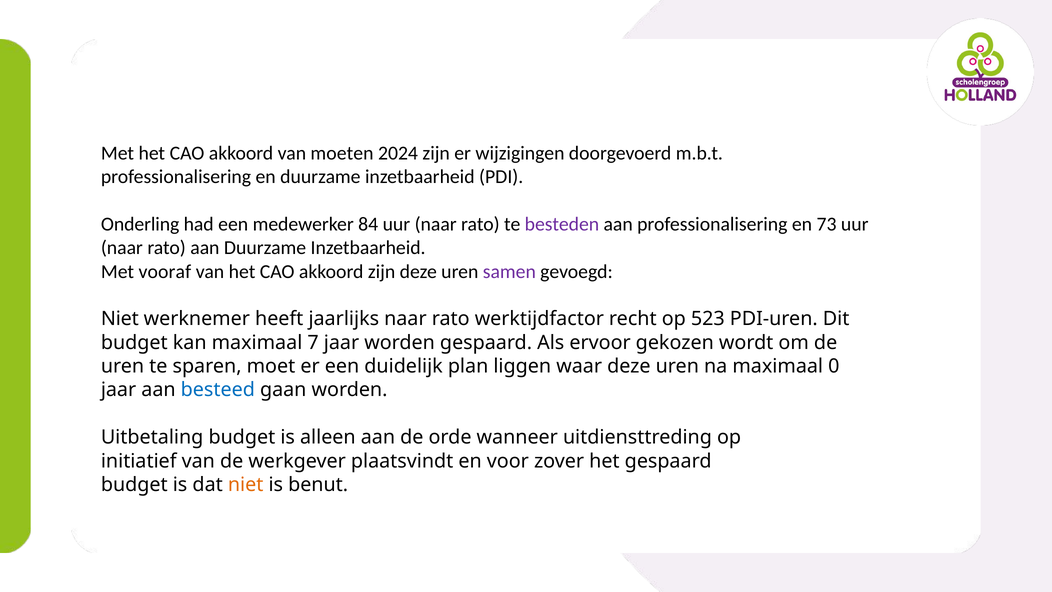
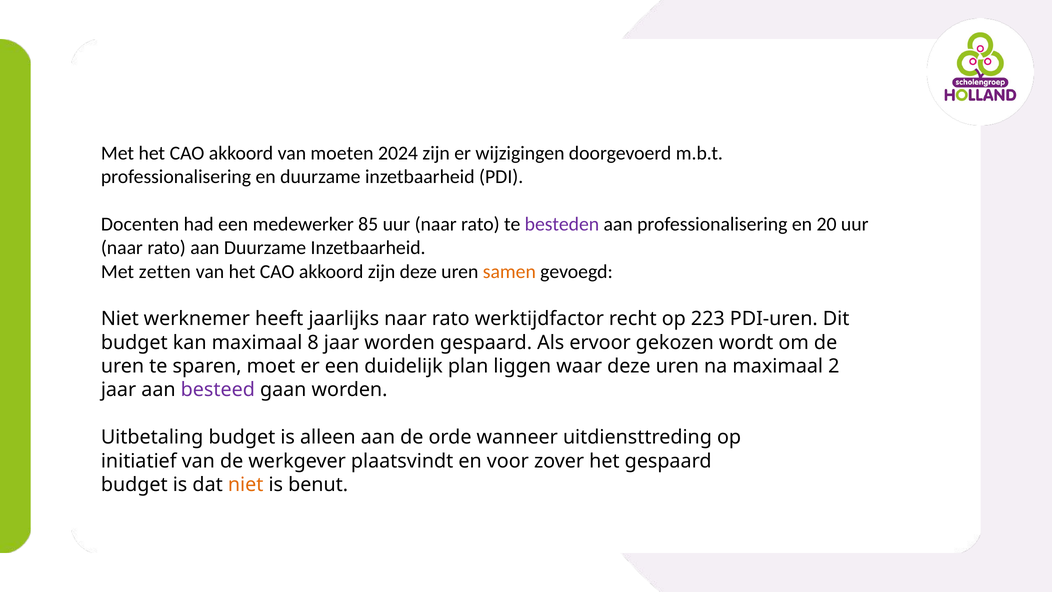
Onderling: Onderling -> Docenten (140, 224)
84: 84 -> 85 (368, 224)
73: 73 -> 20 (827, 224)
vooraf: vooraf -> zetten (165, 271)
samen colour: purple -> orange (509, 271)
523: 523 -> 223 (708, 319)
7: 7 -> 8 (313, 342)
0: 0 -> 2 (834, 366)
besteed colour: blue -> purple (218, 390)
